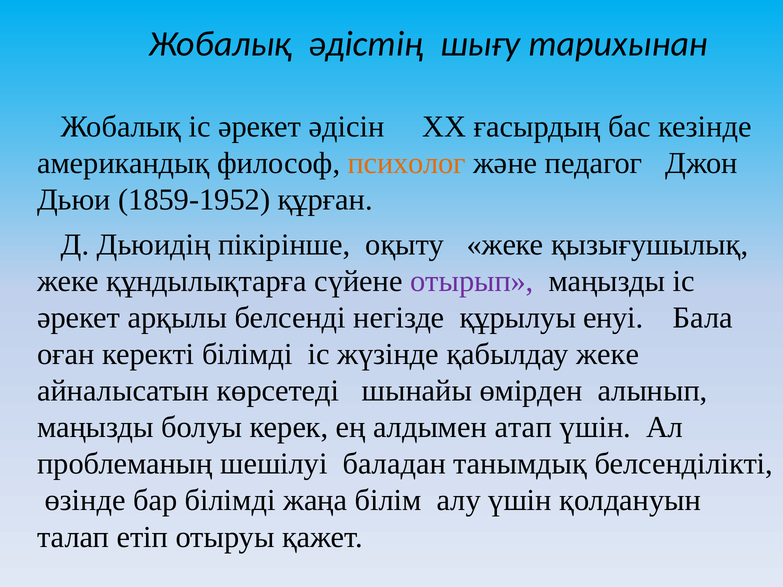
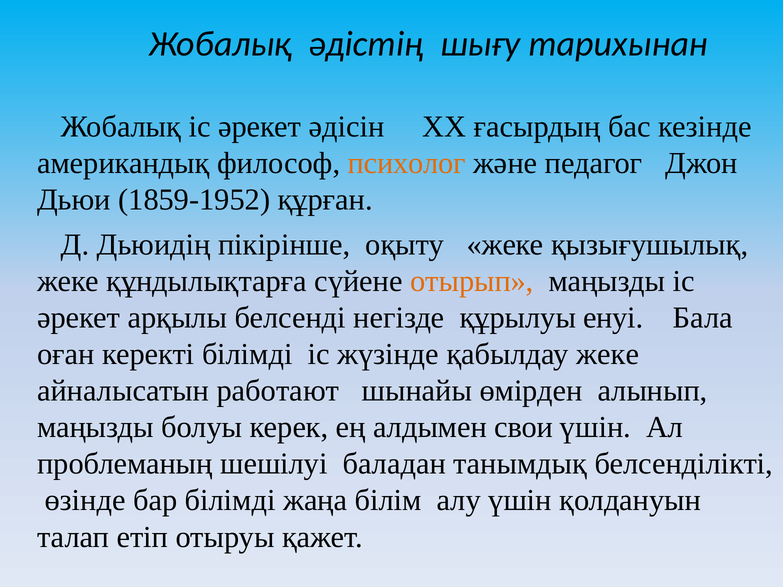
отырып colour: purple -> orange (472, 281)
көрсетеді: көрсетеді -> работают (278, 391)
атап: атап -> свои (524, 428)
